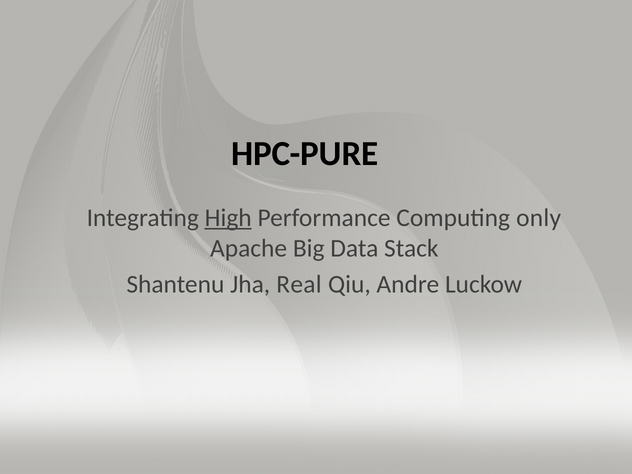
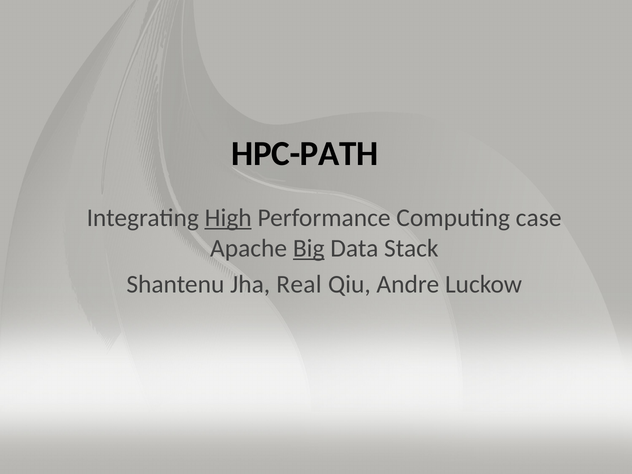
HPC-PURE: HPC-PURE -> HPC-PATH (305, 154)
only: only -> case (539, 218)
Big underline: none -> present (309, 248)
